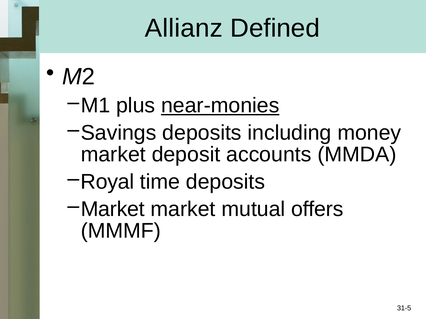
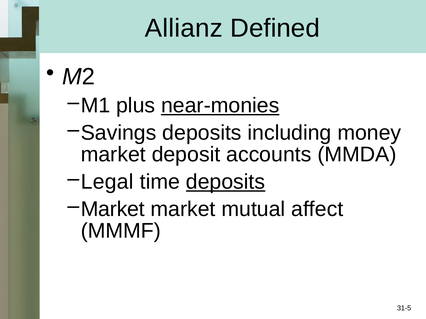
Royal: Royal -> Legal (107, 182)
deposits underline: none -> present (226, 182)
offers: offers -> affect (317, 210)
